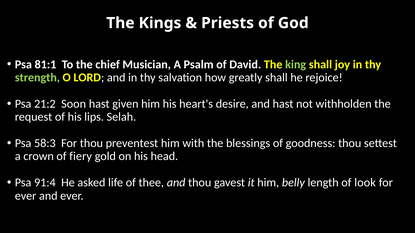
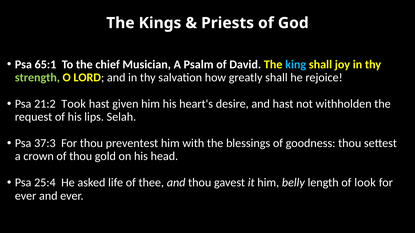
81:1: 81:1 -> 65:1 (45, 65)
king colour: light green -> light blue (296, 65)
Soon: Soon -> Took (74, 104)
58:3: 58:3 -> 37:3 (45, 144)
of fiery: fiery -> thou (81, 157)
91:4: 91:4 -> 25:4 (45, 183)
